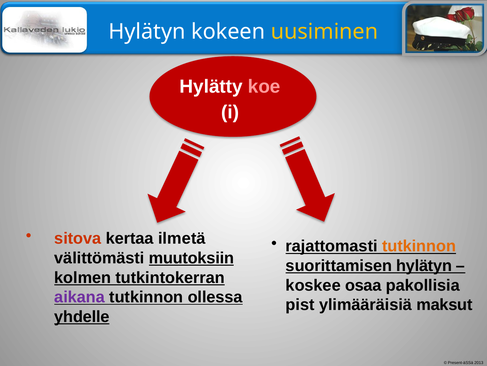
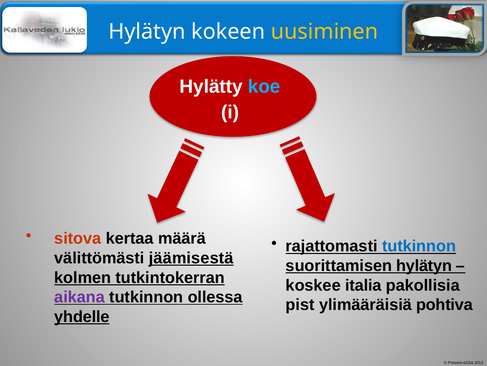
koe colour: pink -> light blue (264, 86)
ilmetä: ilmetä -> määrä (182, 238)
tutkinnon colour: orange -> blue (419, 246)
muutoksiin: muutoksiin -> jäämisestä (191, 258)
osaa: osaa -> italia (363, 285)
maksut: maksut -> pohtiva (444, 304)
